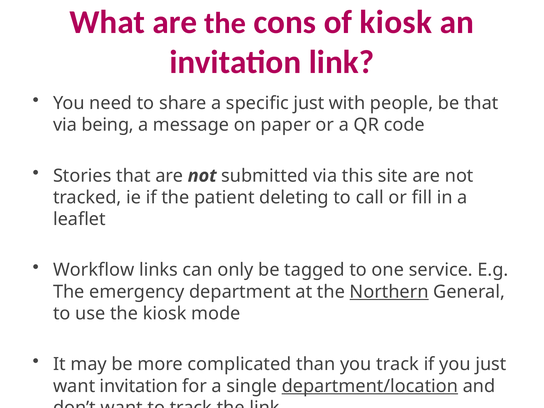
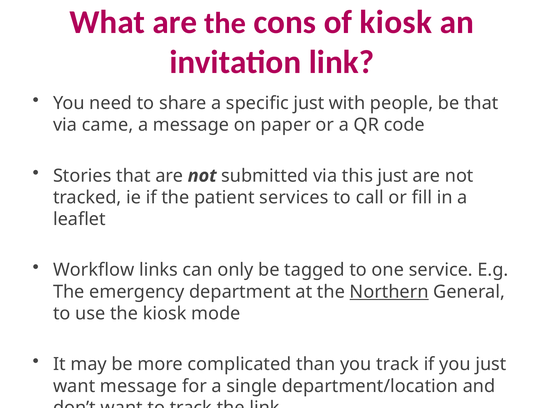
being: being -> came (108, 125)
this site: site -> just (393, 176)
deleting: deleting -> services (294, 197)
want invitation: invitation -> message (139, 386)
department/location underline: present -> none (370, 386)
